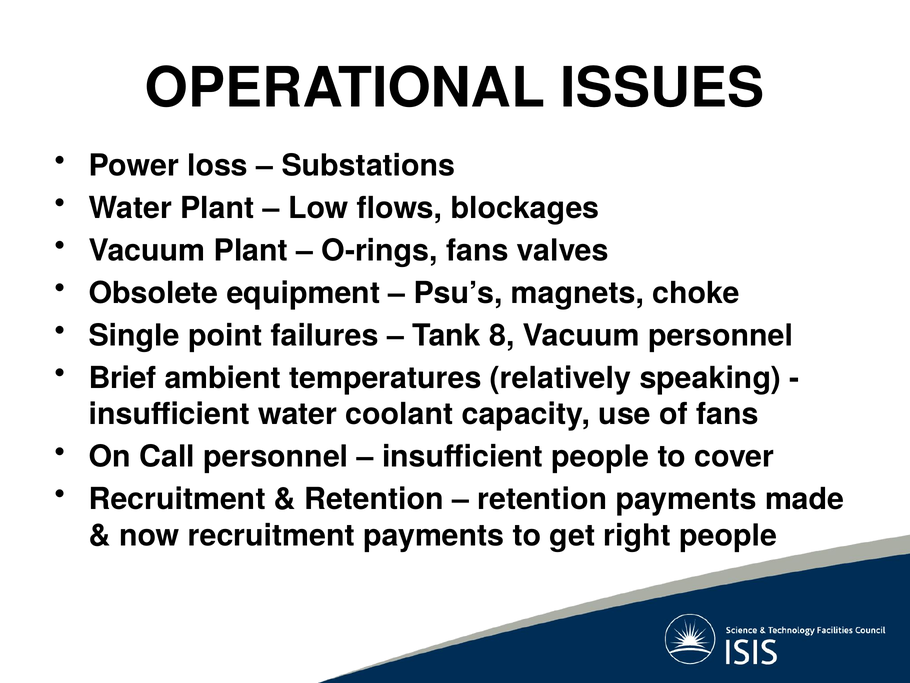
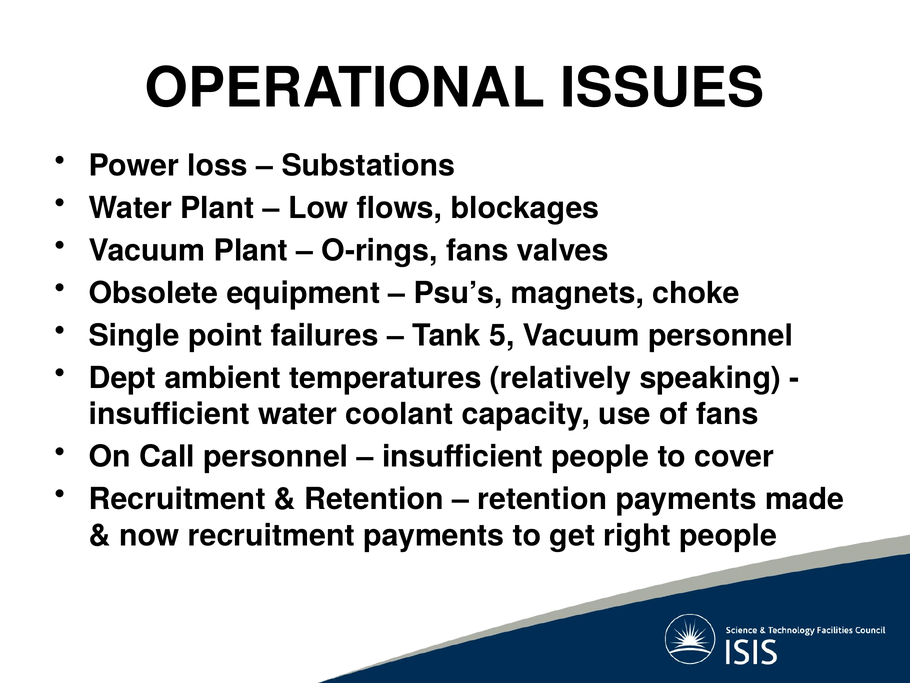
8: 8 -> 5 (502, 335)
Brief: Brief -> Dept (122, 378)
